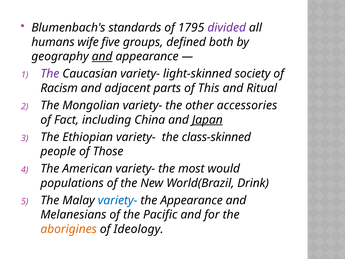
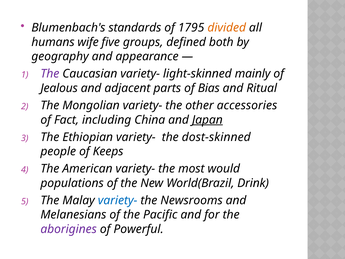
divided colour: purple -> orange (227, 28)
and underline: present -> none (102, 56)
society: society -> mainly (253, 74)
Racism: Racism -> Jealous (59, 88)
This: This -> Bias (209, 88)
class-skinned: class-skinned -> dost-skinned (216, 137)
Those: Those -> Keeps (108, 151)
the Appearance: Appearance -> Newsrooms (192, 200)
aborigines colour: orange -> purple (69, 229)
Ideology: Ideology -> Powerful (139, 229)
